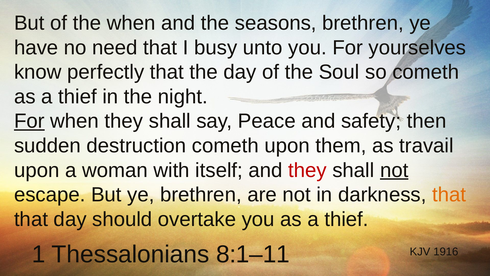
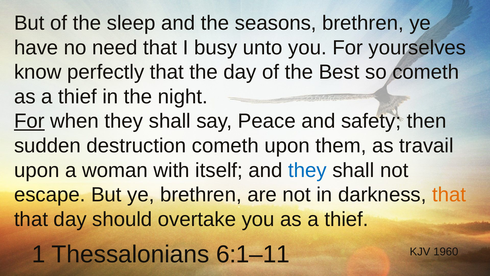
the when: when -> sleep (131, 23)
Soul: Soul -> Best (339, 72)
they colour: red -> blue (308, 170)
not underline: present -> none (394, 170)
8:1–11: 8:1–11 -> 6:1–11 (253, 254)
1916: 1916 -> 1960 (446, 252)
